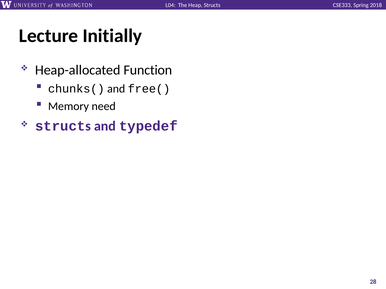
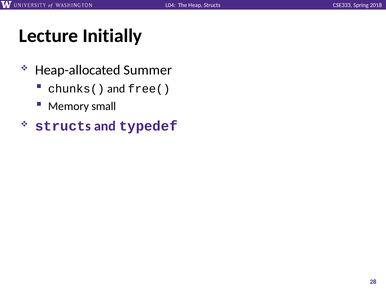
Function: Function -> Summer (148, 70)
need: need -> small (104, 106)
